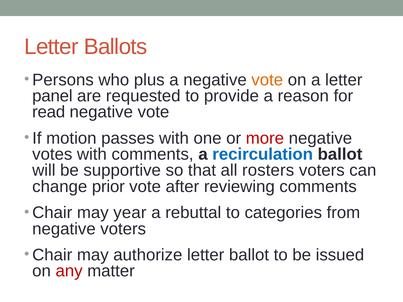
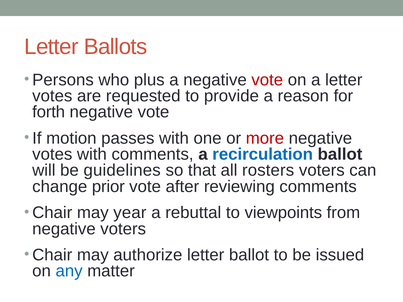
vote colour: orange -> red (267, 80)
panel: panel -> votes (52, 96)
read: read -> forth (49, 112)
supportive: supportive -> guidelines (122, 171)
categories: categories -> viewpoints (283, 213)
any colour: red -> blue (69, 271)
